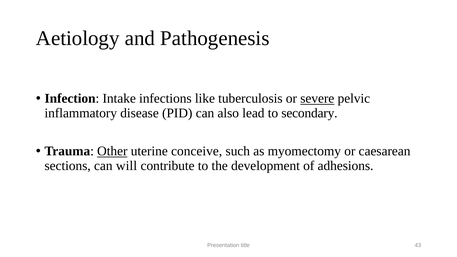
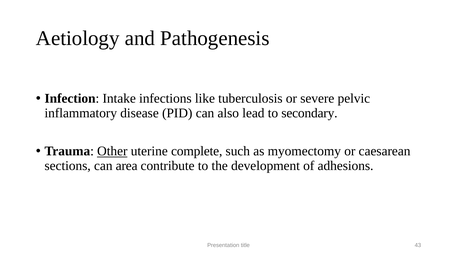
severe underline: present -> none (317, 99)
conceive: conceive -> complete (197, 151)
will: will -> area (127, 166)
